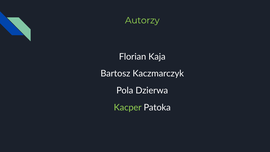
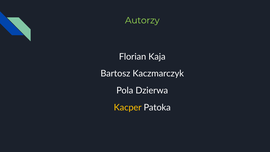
Kacper colour: light green -> yellow (128, 107)
